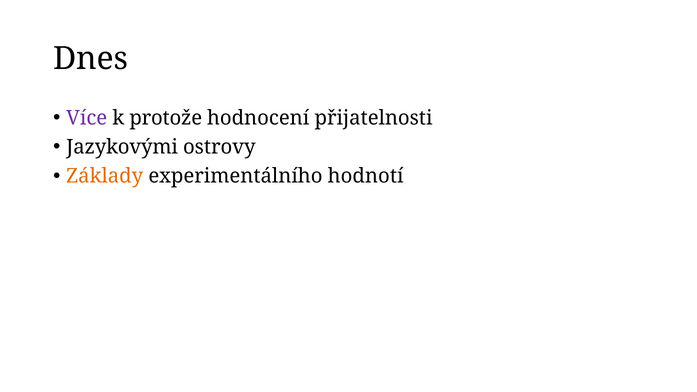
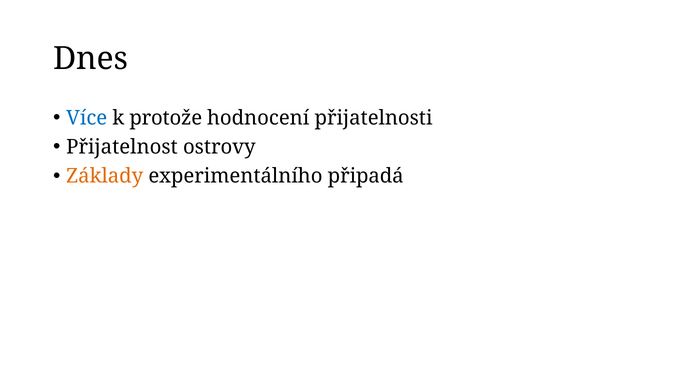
Více colour: purple -> blue (87, 118)
Jazykovými: Jazykovými -> Přijatelnost (122, 147)
hodnotí: hodnotí -> připadá (366, 176)
